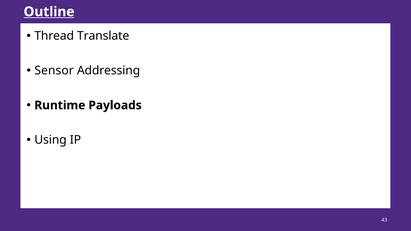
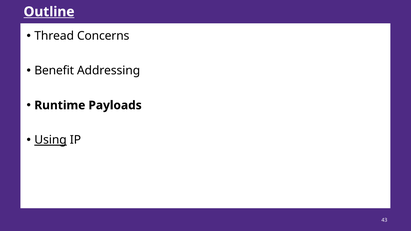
Translate: Translate -> Concerns (103, 36)
Sensor: Sensor -> Benefit (54, 71)
Using underline: none -> present (51, 140)
